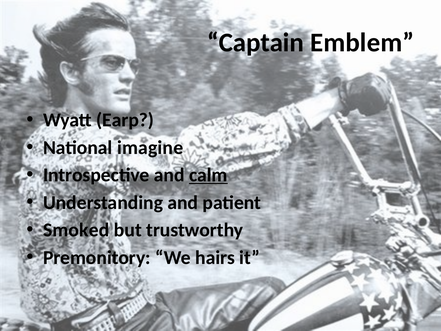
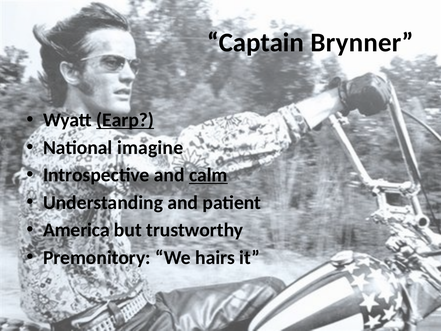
Emblem: Emblem -> Brynner (362, 43)
Earp underline: none -> present (125, 120)
Smoked: Smoked -> America (76, 230)
